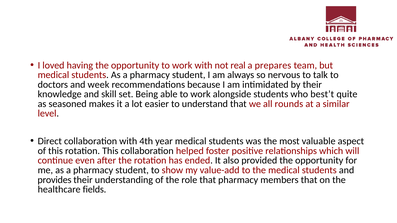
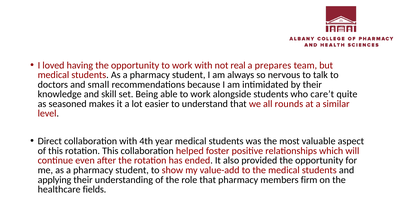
week: week -> small (98, 85)
best’t: best’t -> care’t (322, 94)
provides: provides -> applying (54, 180)
members that: that -> firm (309, 180)
